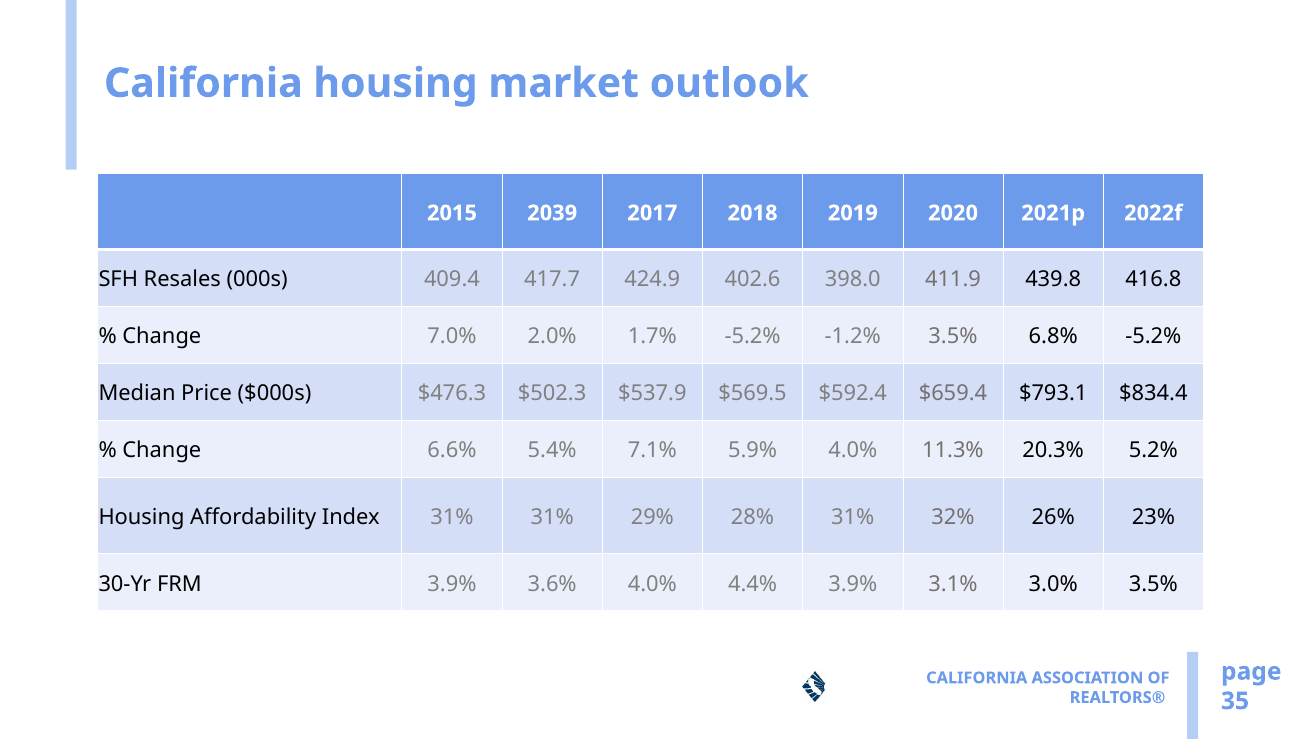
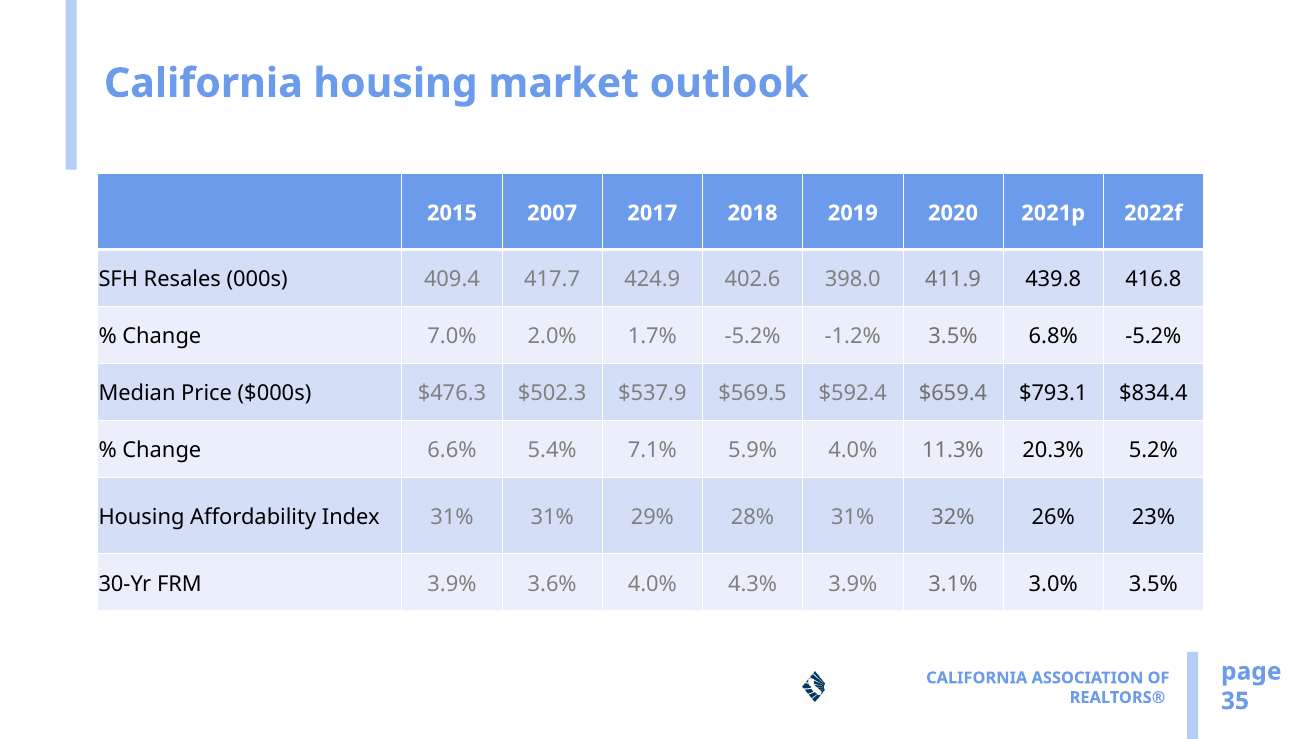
2039: 2039 -> 2007 (552, 213)
4.4%: 4.4% -> 4.3% (753, 584)
